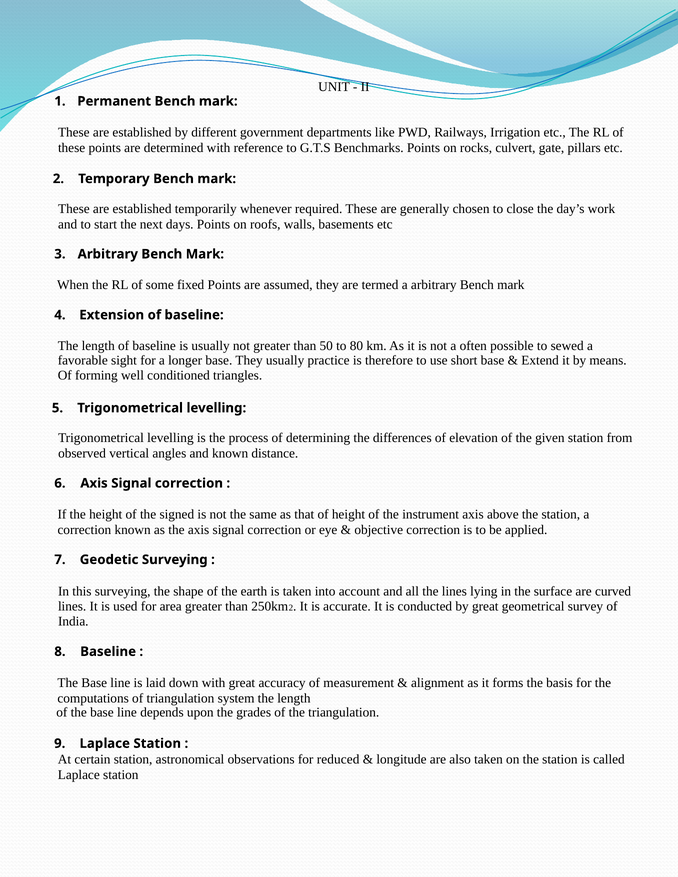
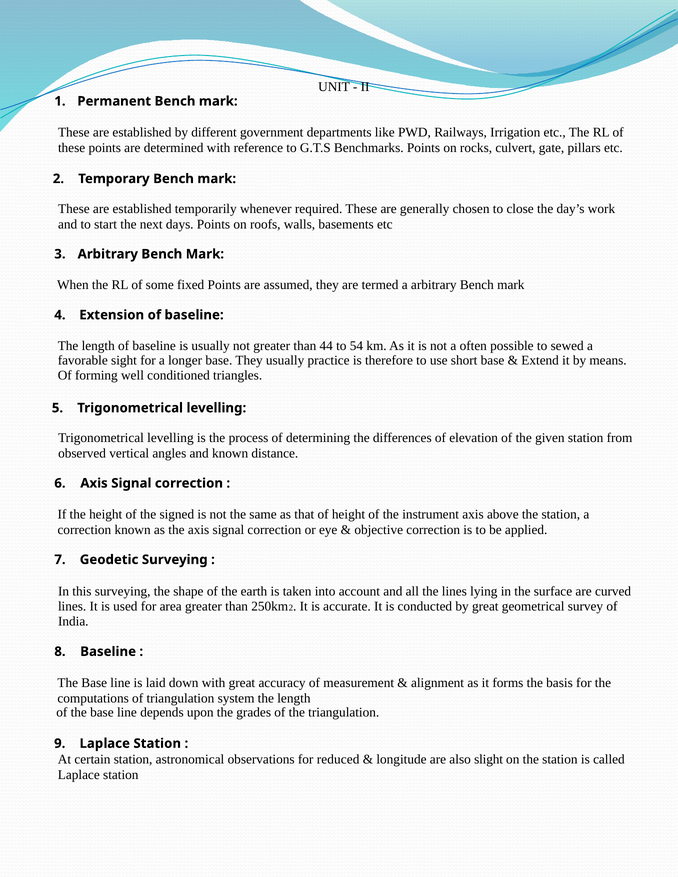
50: 50 -> 44 (326, 346)
80: 80 -> 54 (356, 346)
also taken: taken -> slight (489, 760)
